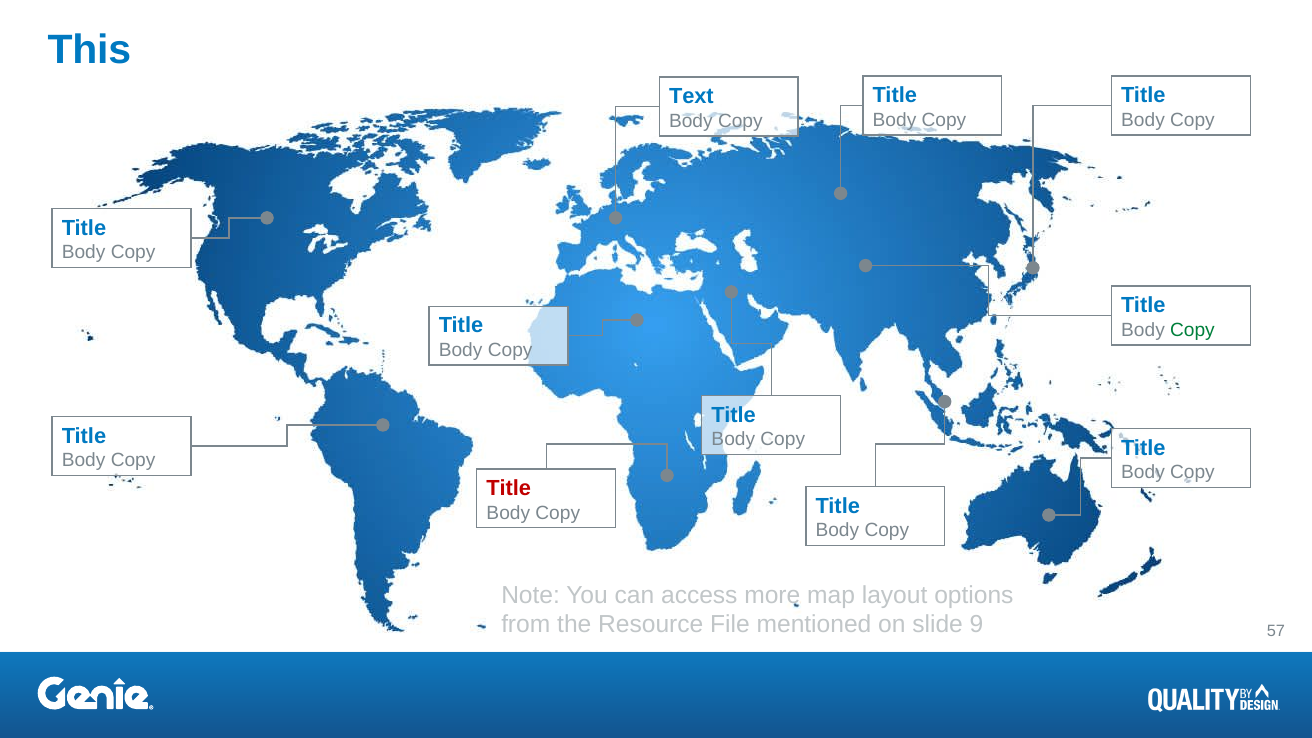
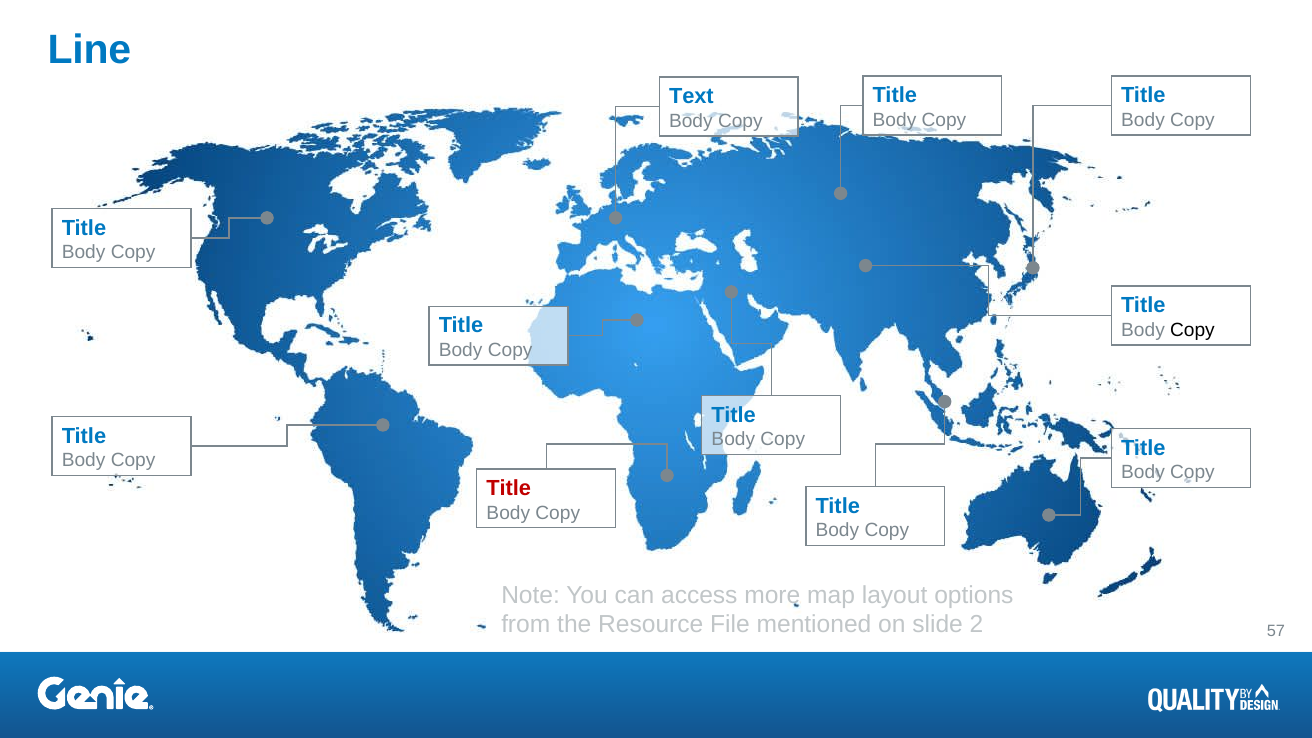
This: This -> Line (89, 50)
Copy colour: green -> black (1192, 330)
9: 9 -> 2 (976, 625)
